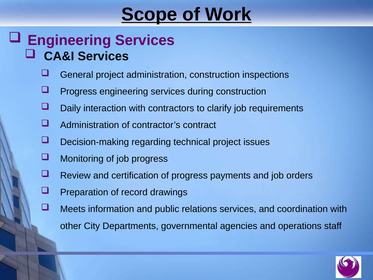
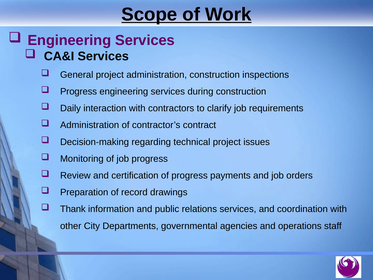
Meets: Meets -> Thank (73, 209)
